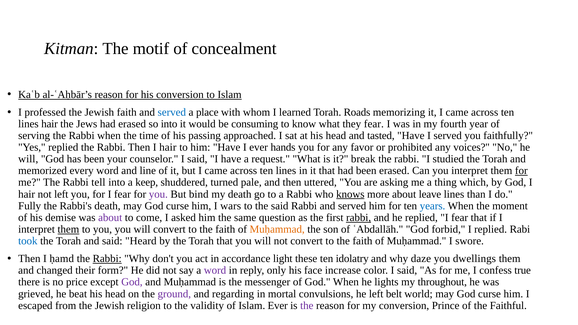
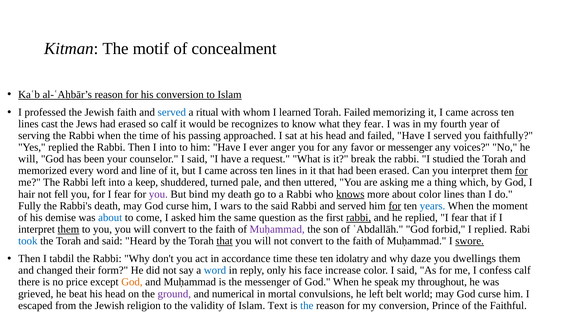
place: place -> ritual (207, 112)
Torah Roads: Roads -> Failed (357, 112)
lines hair: hair -> cast (50, 124)
so into: into -> calf (169, 124)
consuming: consuming -> recognizes (255, 124)
and tasted: tasted -> failed (381, 136)
Then I hair: hair -> into (168, 147)
hands: hands -> anger (283, 147)
or prohibited: prohibited -> messenger (410, 147)
Rabbi tell: tell -> left (98, 182)
not left: left -> fell (61, 194)
about leave: leave -> color (430, 194)
for underline: none -> present (395, 206)
about colour: purple -> blue (110, 218)
Muḥammad colour: orange -> purple (277, 229)
that underline: none -> present (225, 241)
swore underline: none -> present (470, 241)
ḥamd: ḥamd -> tabdil (62, 259)
Rabbi underline: present -> none (107, 259)
accordance light: light -> time (283, 259)
word colour: purple -> blue (215, 270)
confess true: true -> calf (523, 270)
God colour: purple -> orange (132, 282)
lights: lights -> speak (387, 282)
regarding: regarding -> numerical (233, 294)
Islam Ever: Ever -> Text (278, 306)
the colour: purple -> blue (307, 306)
